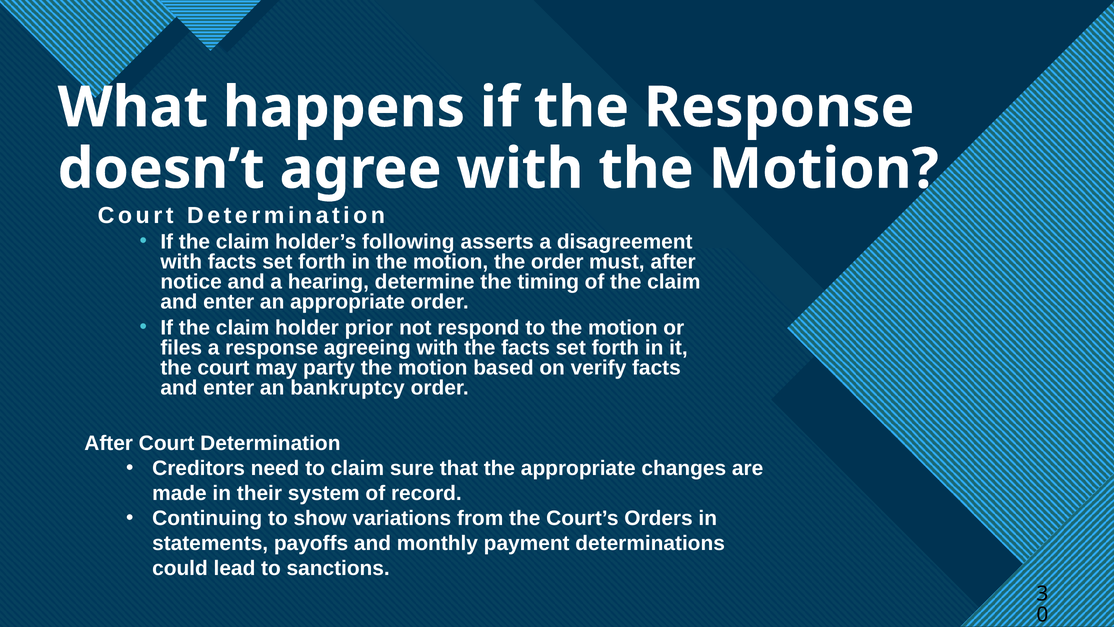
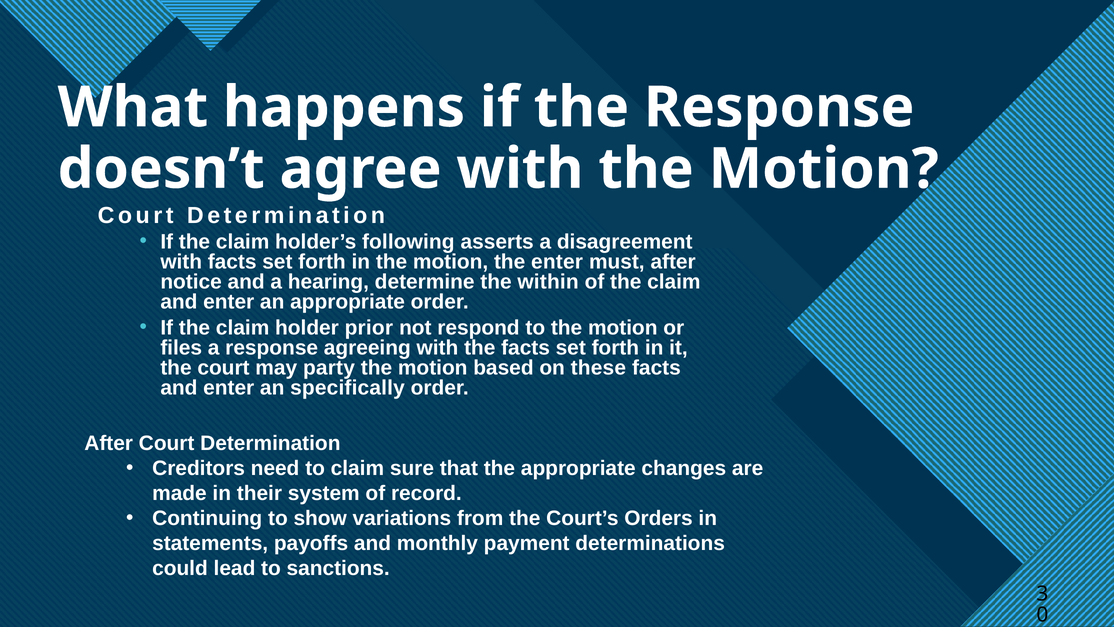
the order: order -> enter (557, 262)
timing: timing -> within (548, 282)
verify: verify -> these (598, 368)
bankruptcy: bankruptcy -> specifically (347, 388)
